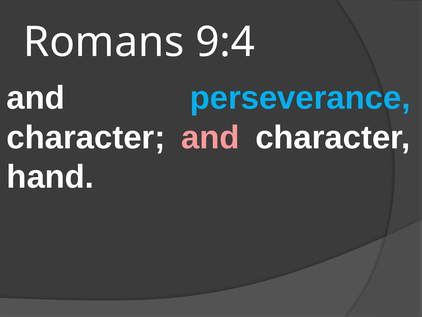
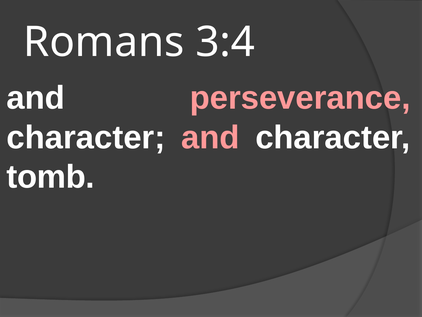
9:4: 9:4 -> 3:4 (225, 42)
perseverance colour: light blue -> pink (300, 98)
hand: hand -> tomb (51, 177)
